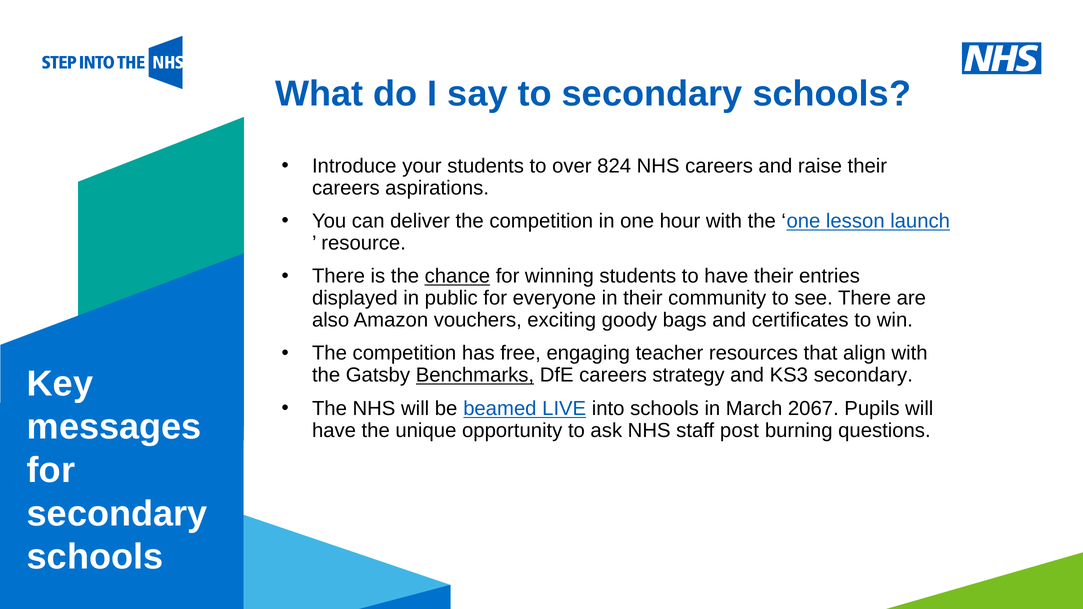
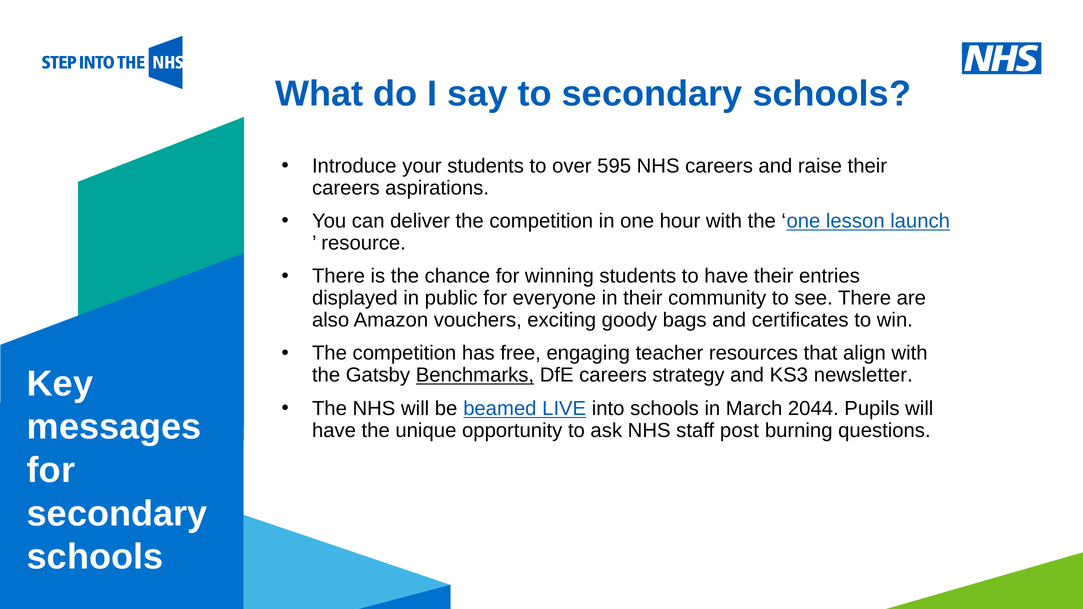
824: 824 -> 595 (614, 166)
chance underline: present -> none (457, 276)
KS3 secondary: secondary -> newsletter (863, 375)
2067: 2067 -> 2044 (813, 409)
